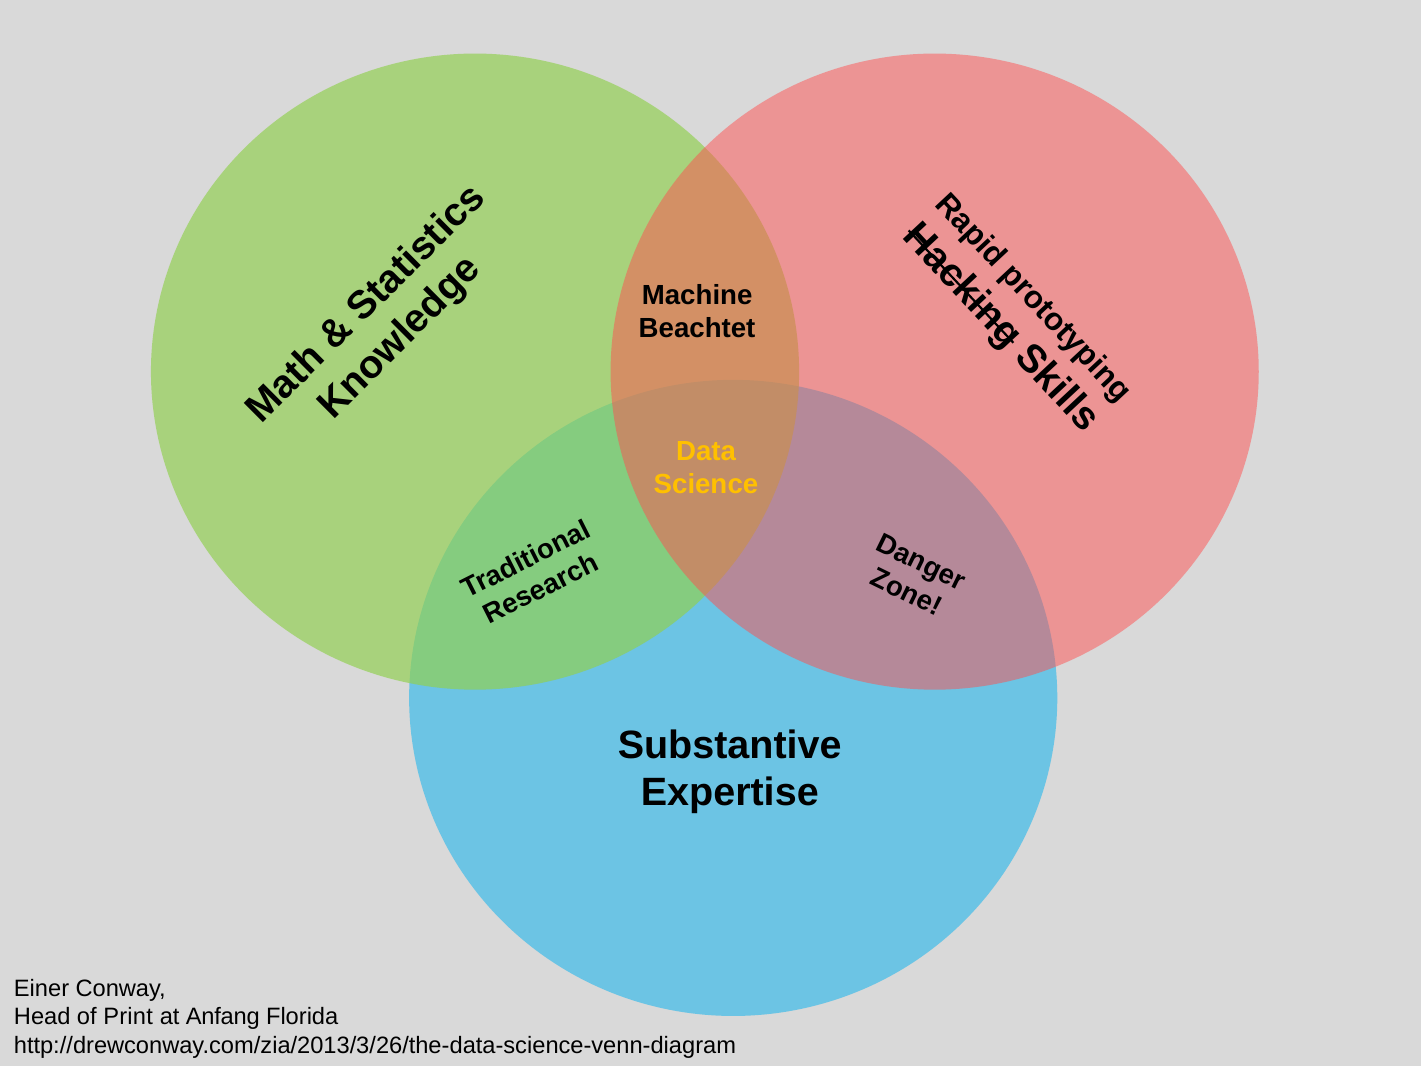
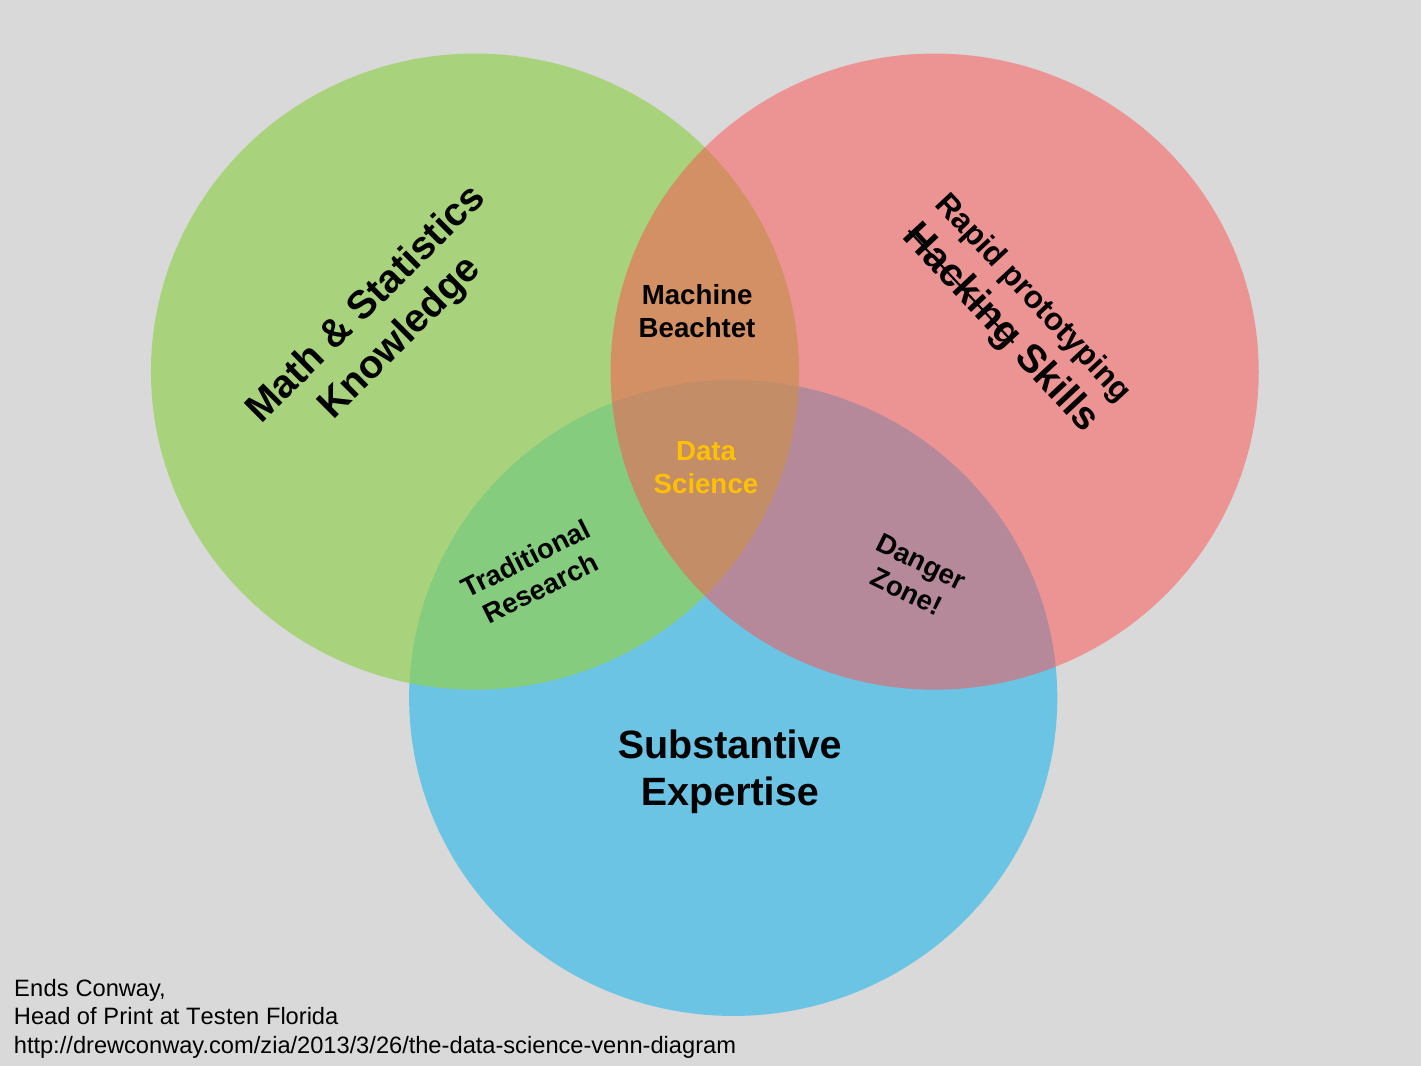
Einer: Einer -> Ends (41, 988)
Anfang: Anfang -> Testen (223, 1017)
